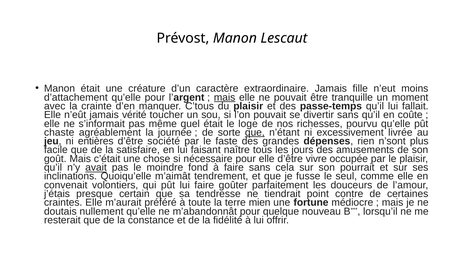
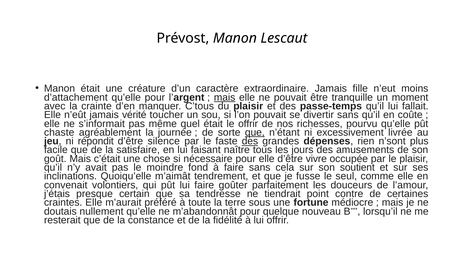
le loge: loge -> offrir (248, 124)
entières: entières -> répondit (96, 141)
société: société -> silence (164, 141)
des underline: none -> present (250, 141)
avait underline: present -> none (96, 167)
pourrait: pourrait -> soutient (357, 167)
mien: mien -> sous (260, 203)
